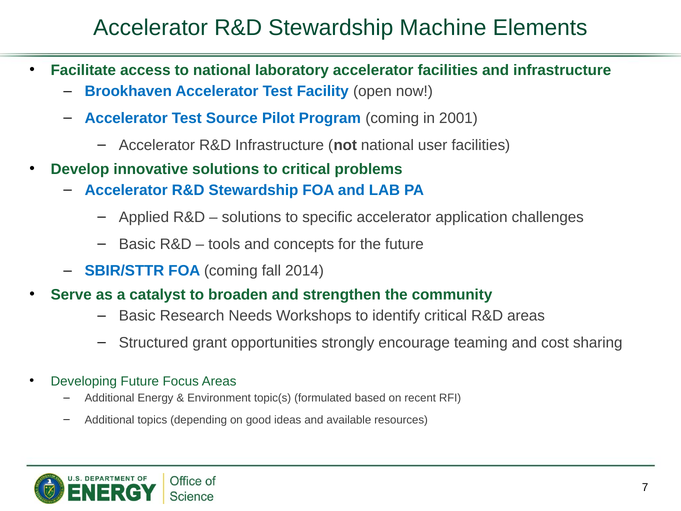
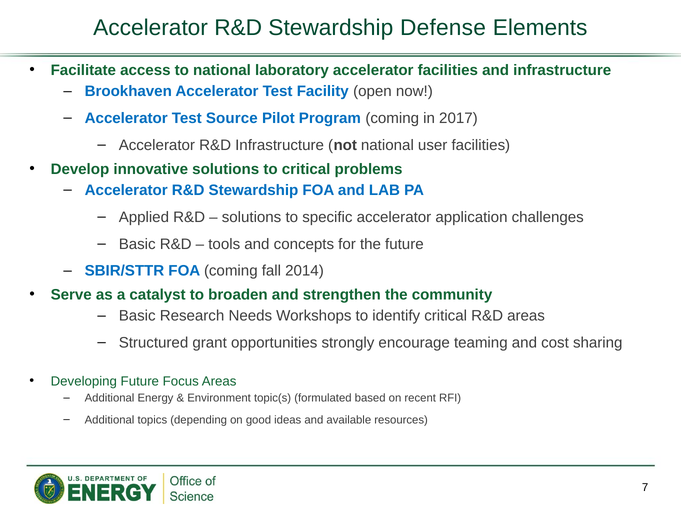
Machine: Machine -> Defense (443, 28)
2001: 2001 -> 2017 (458, 118)
